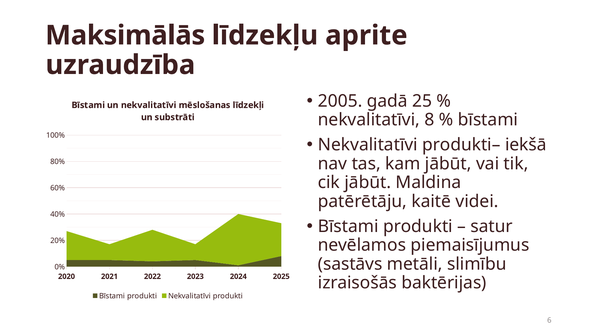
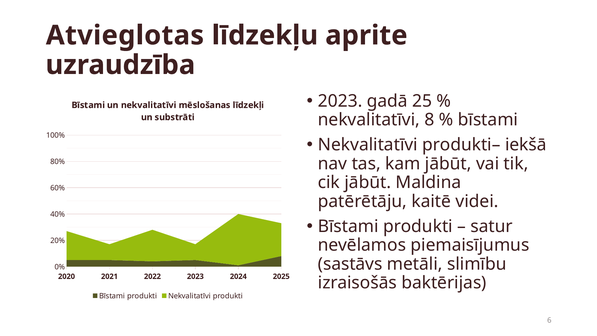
Maksimālās: Maksimālās -> Atvieglotas (125, 35)
2005: 2005 -> 2023 (340, 101)
